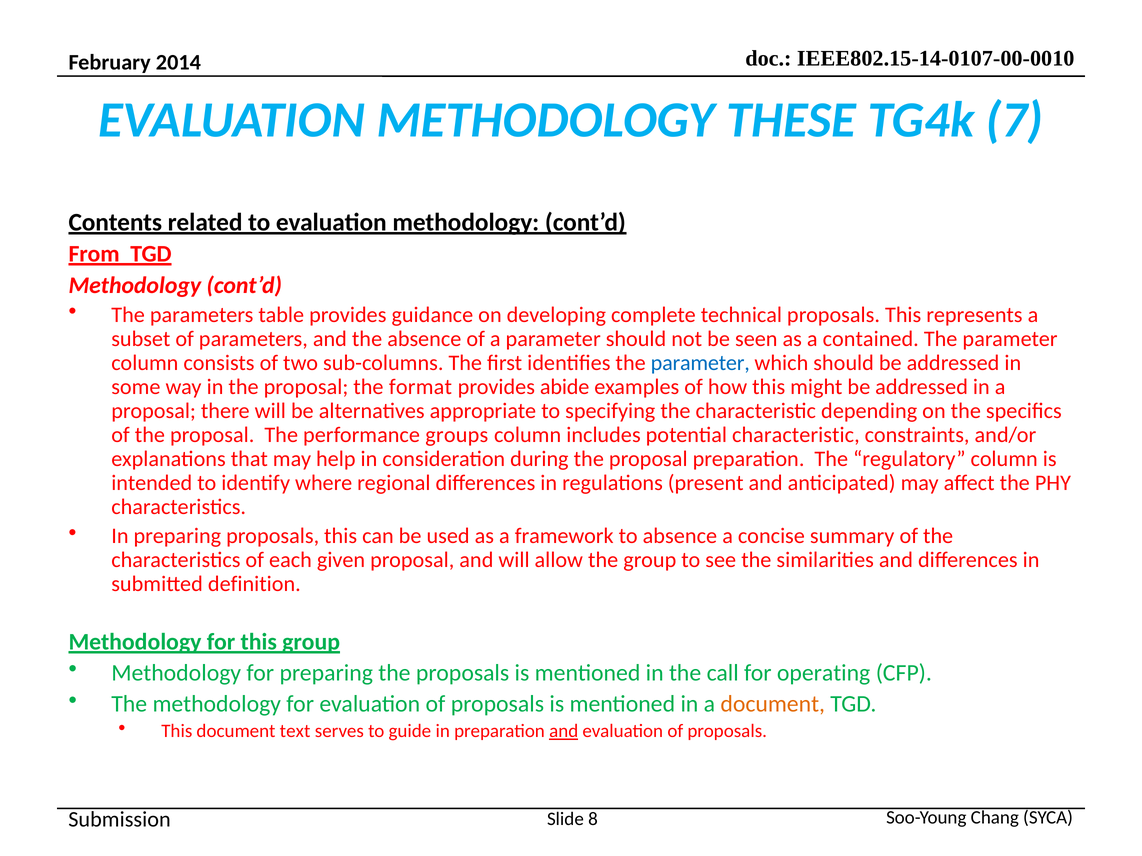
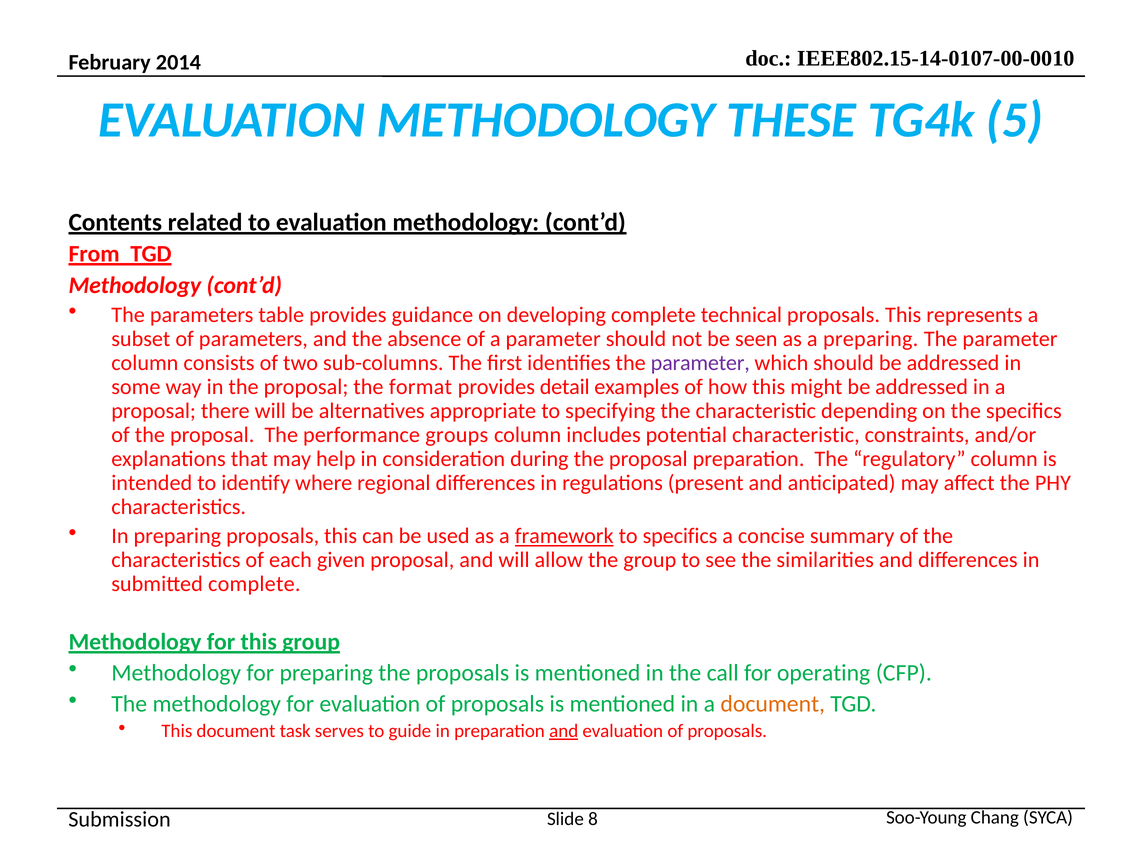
7: 7 -> 5 (1014, 120)
a contained: contained -> preparing (871, 339)
parameter colour: blue -> purple (700, 363)
abide: abide -> detail (565, 387)
framework underline: none -> present (564, 536)
to absence: absence -> specifics (680, 536)
submitted definition: definition -> complete (254, 584)
text: text -> task (295, 732)
